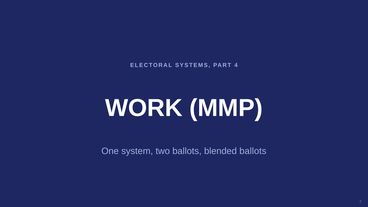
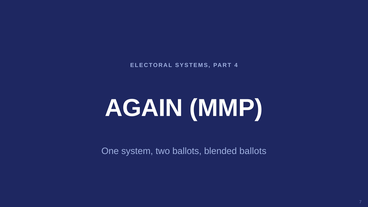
WORK: WORK -> AGAIN (144, 108)
